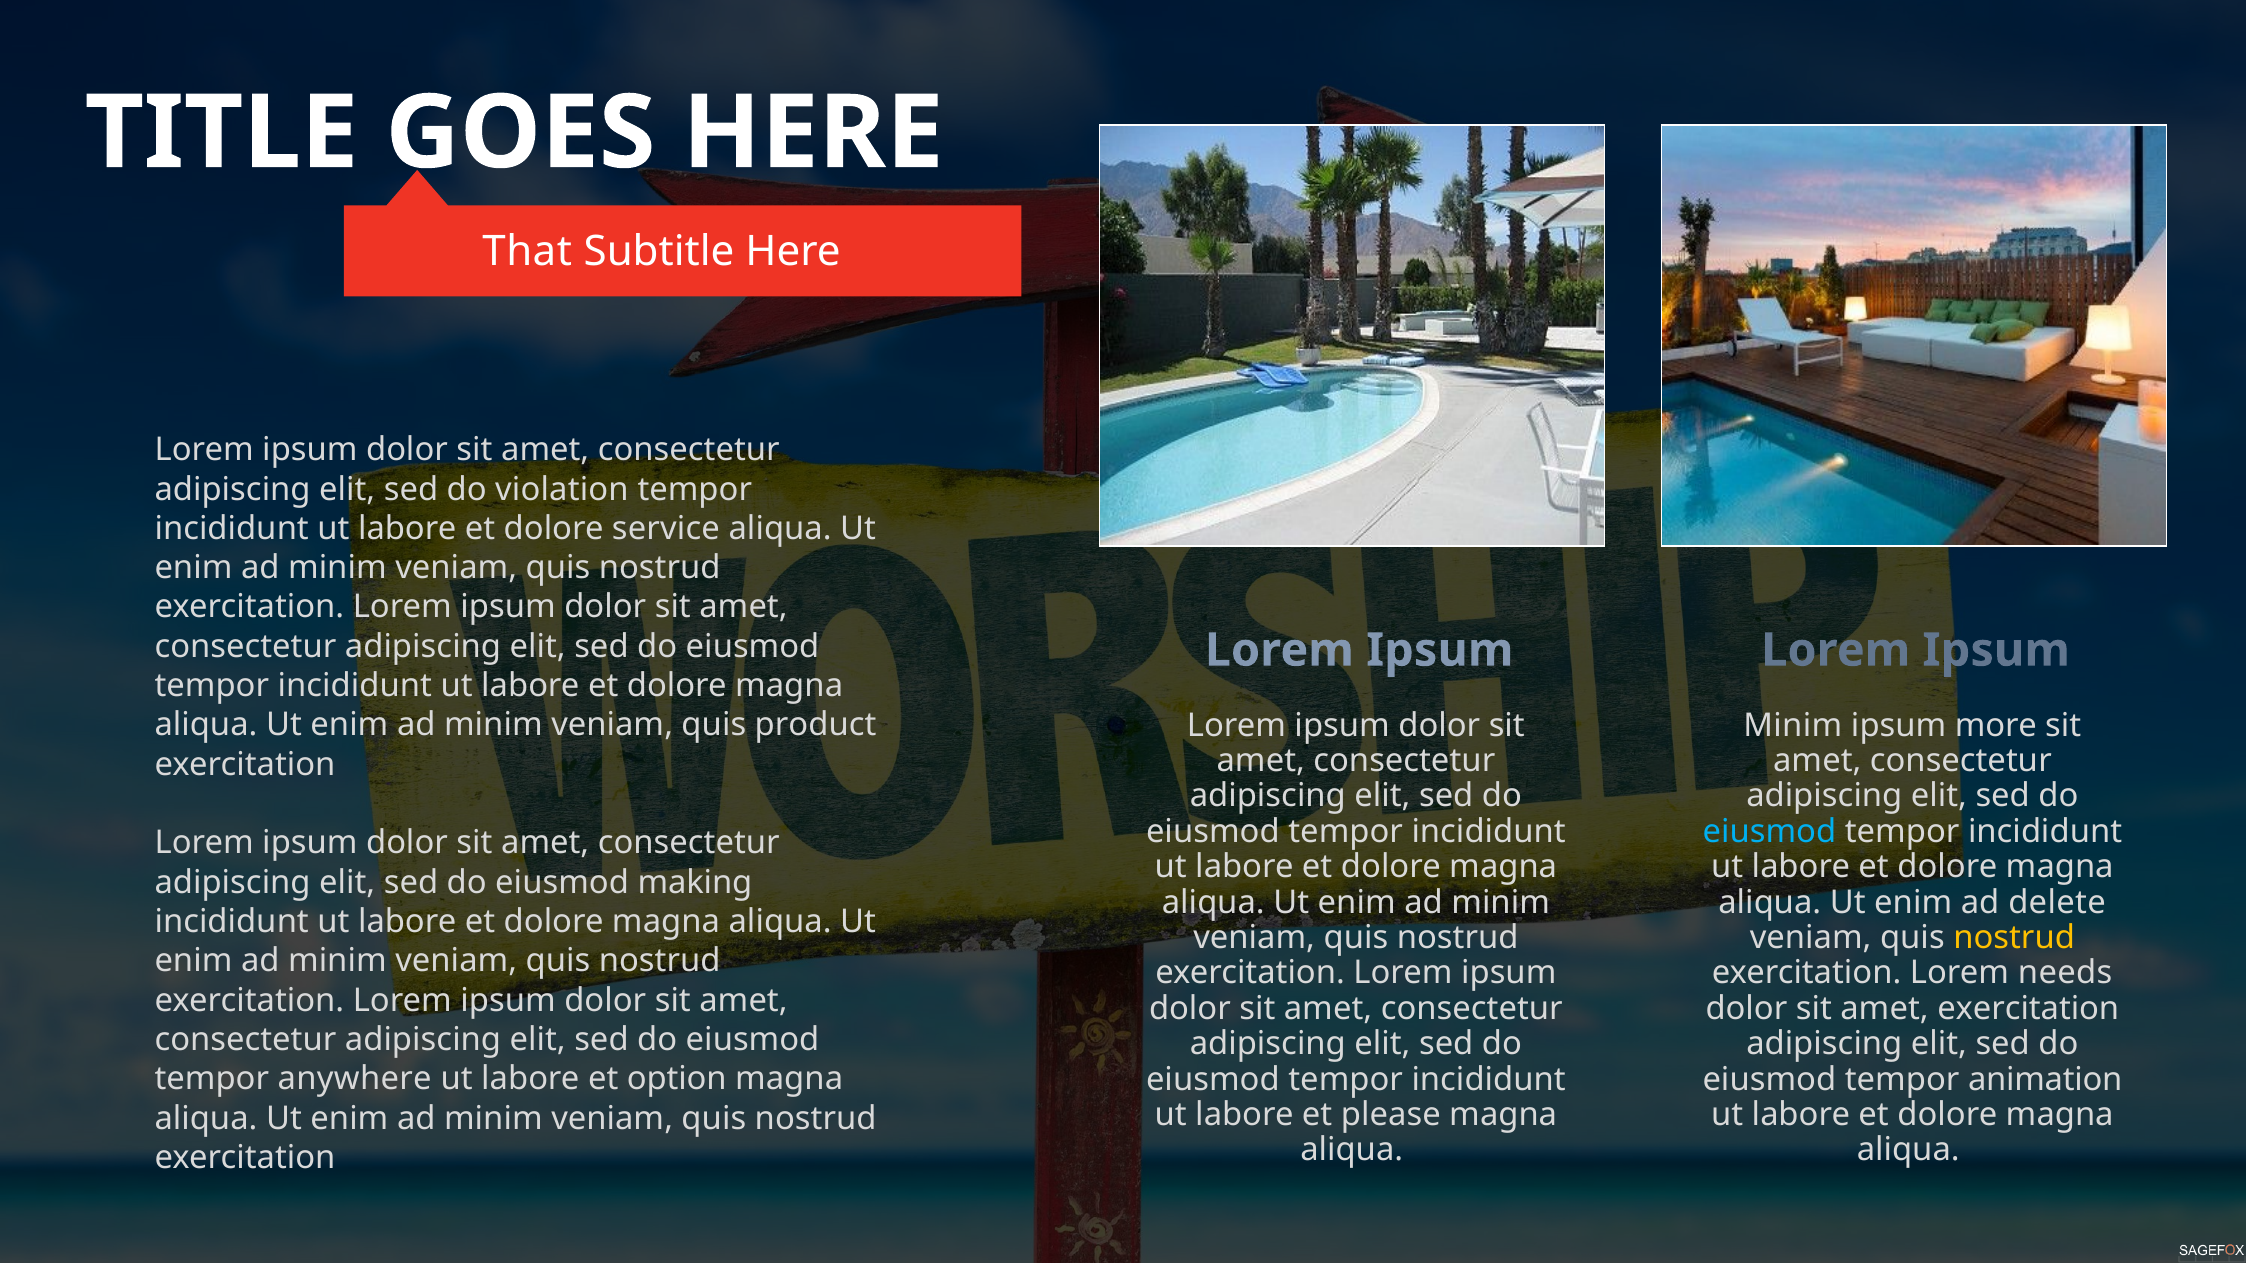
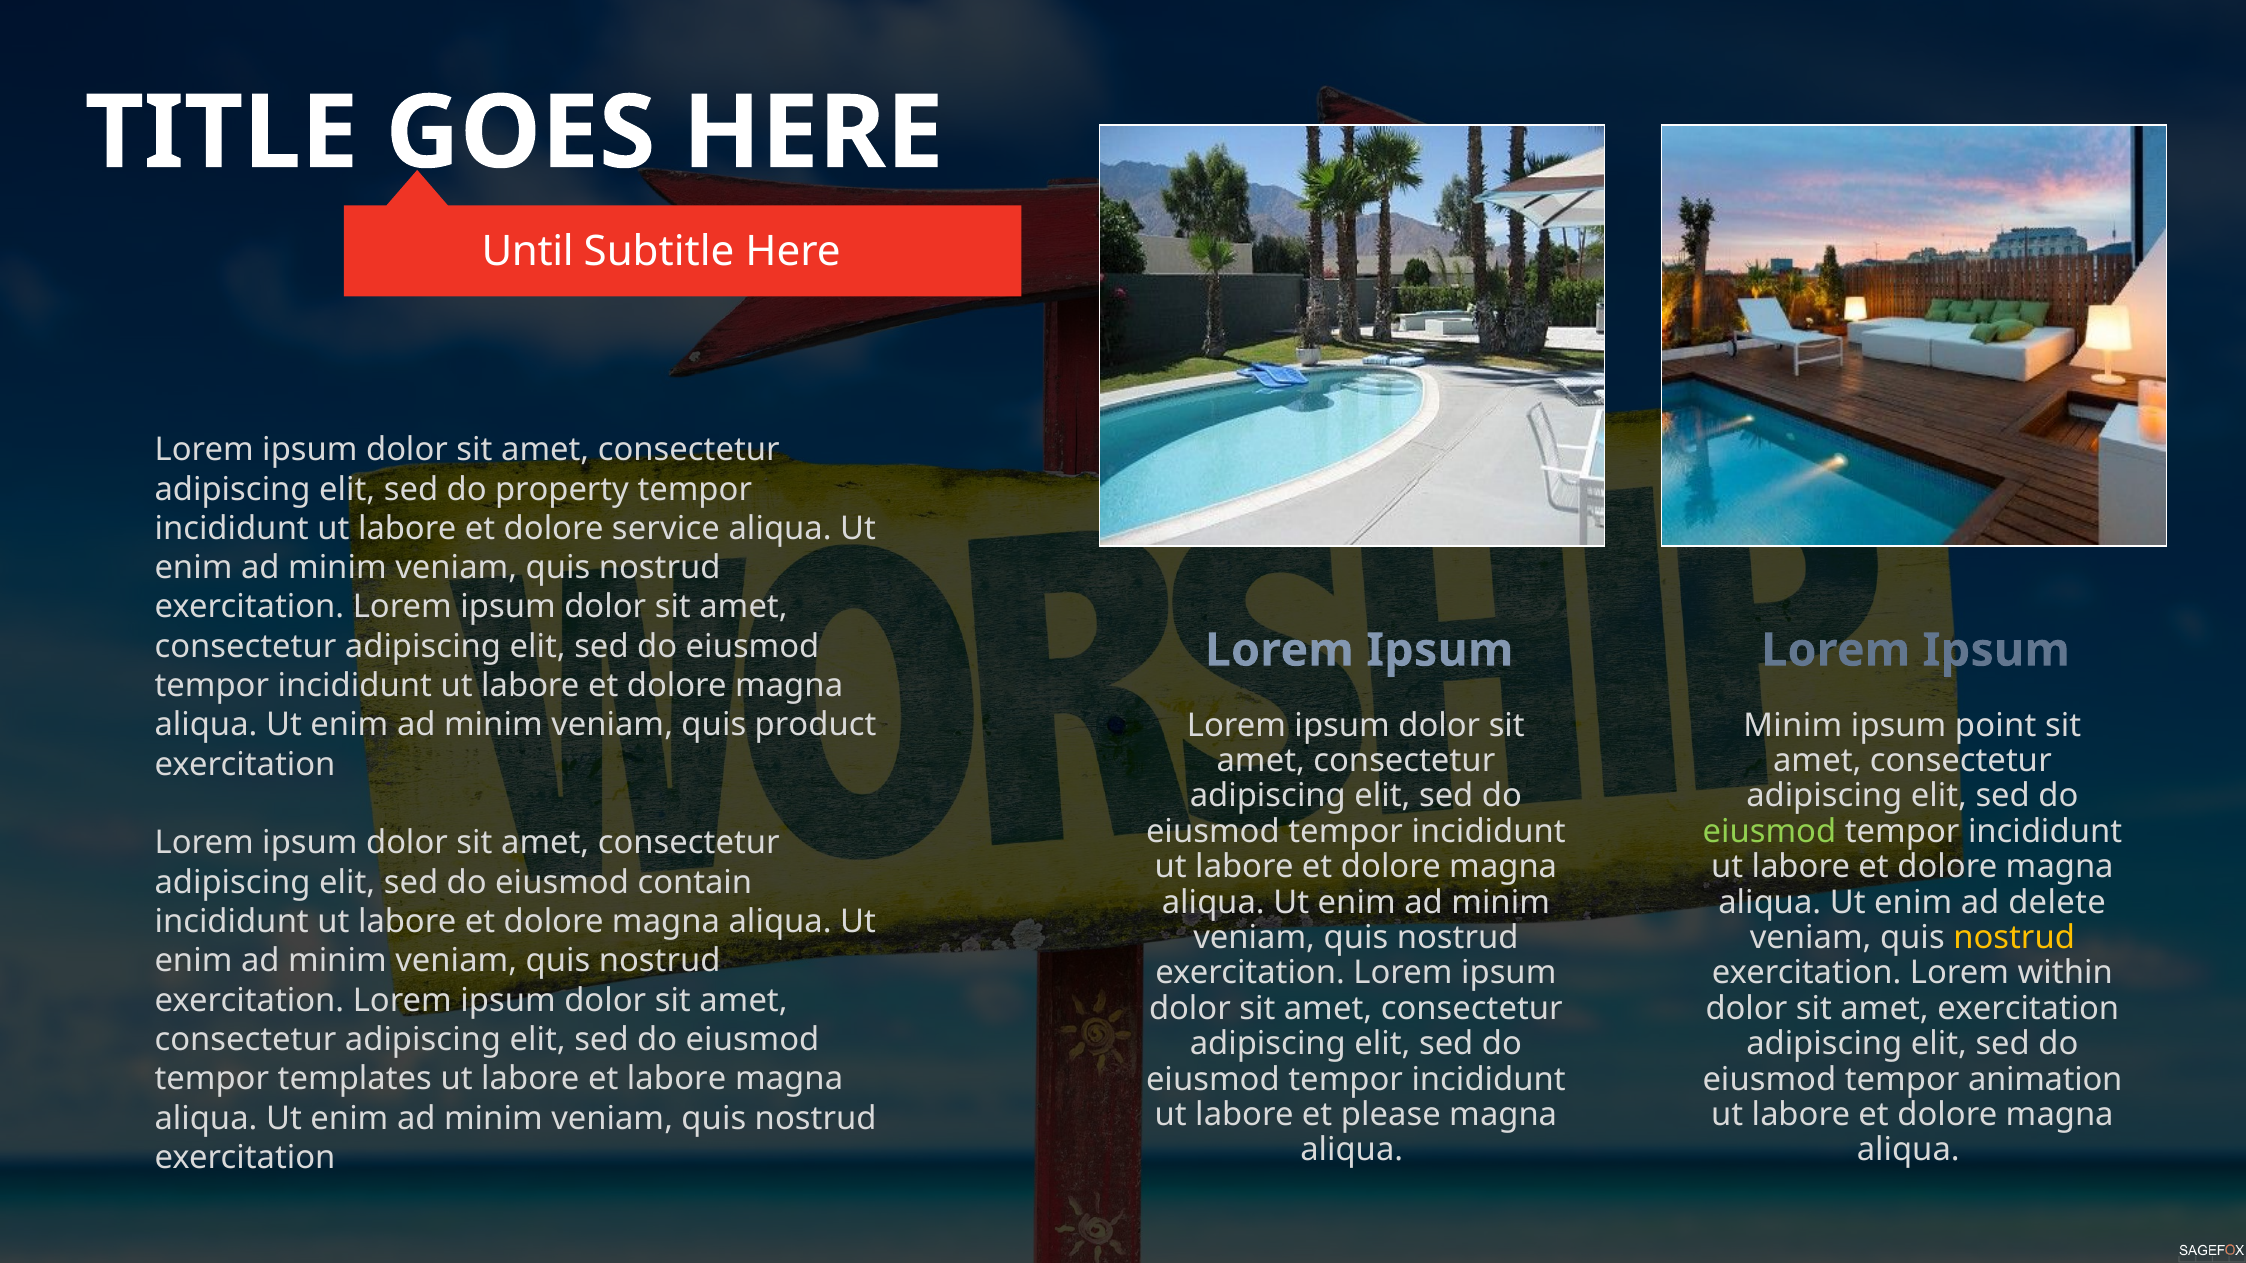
That: That -> Until (528, 251)
violation: violation -> property (562, 489)
more: more -> point (1996, 725)
eiusmod colour: light blue -> light green (1769, 832)
making: making -> contain (695, 883)
needs: needs -> within (2065, 973)
anywhere: anywhere -> templates (355, 1079)
et option: option -> labore (677, 1079)
